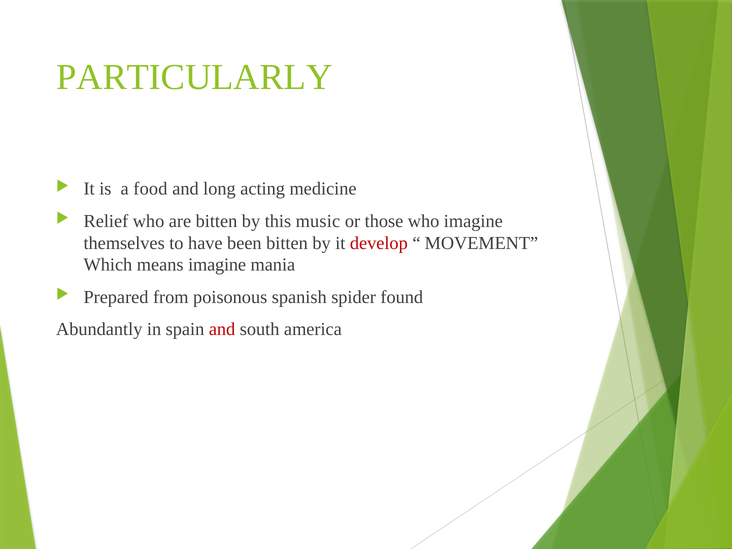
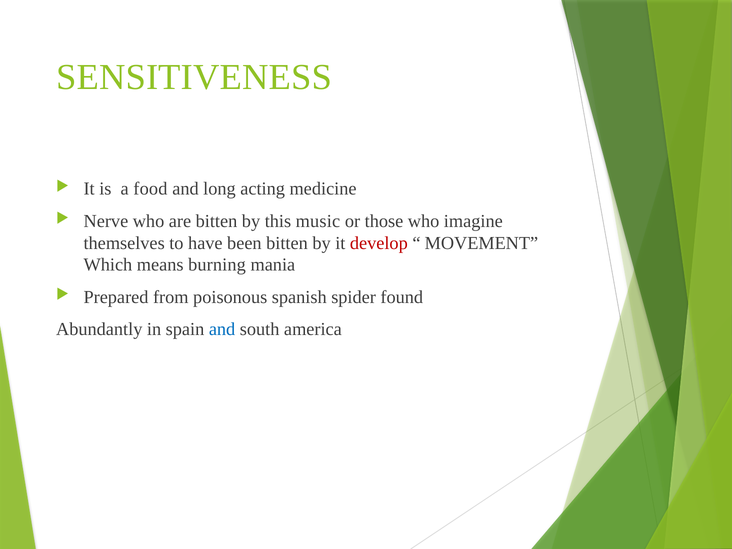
PARTICULARLY: PARTICULARLY -> SENSITIVENESS (194, 77)
Relief: Relief -> Nerve (106, 221)
means imagine: imagine -> burning (217, 265)
and colour: red -> blue (222, 329)
